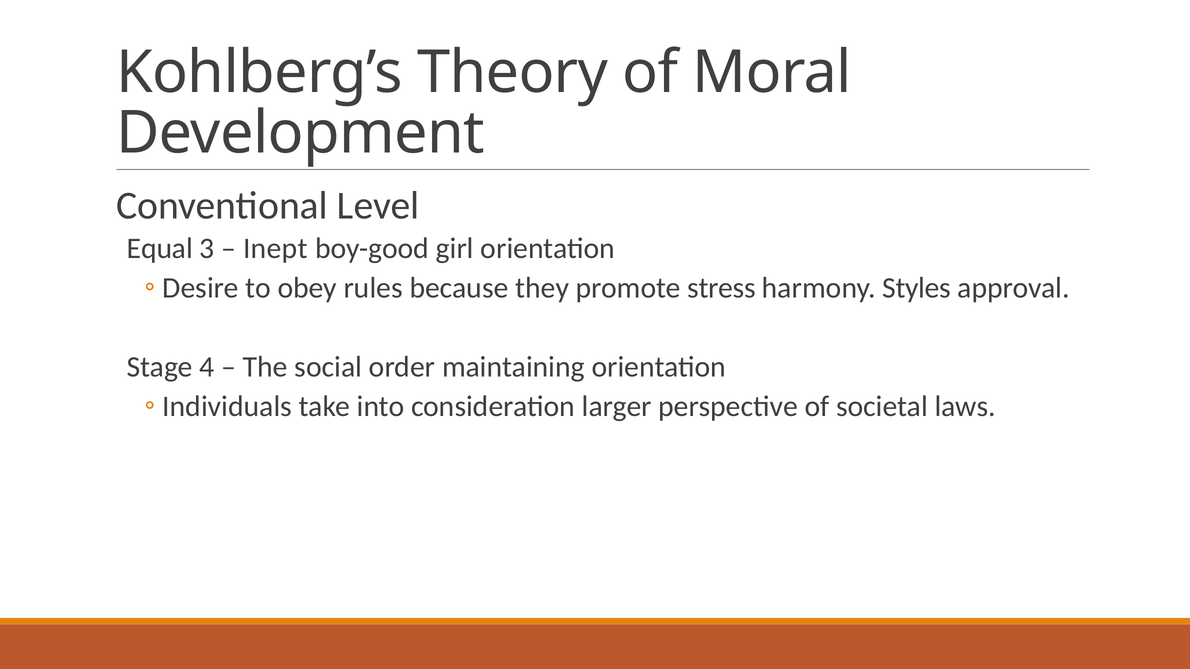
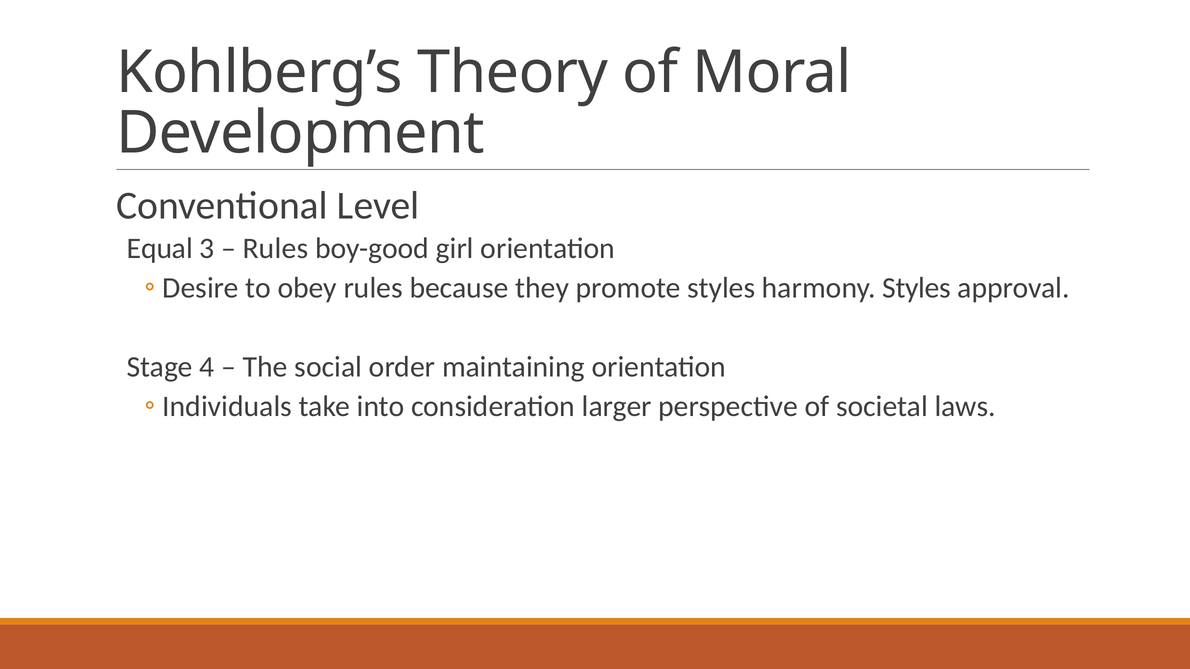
Inept: Inept -> Rules (276, 248)
promote stress: stress -> styles (721, 288)
